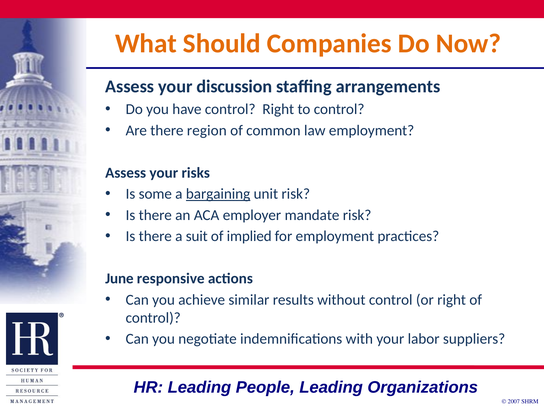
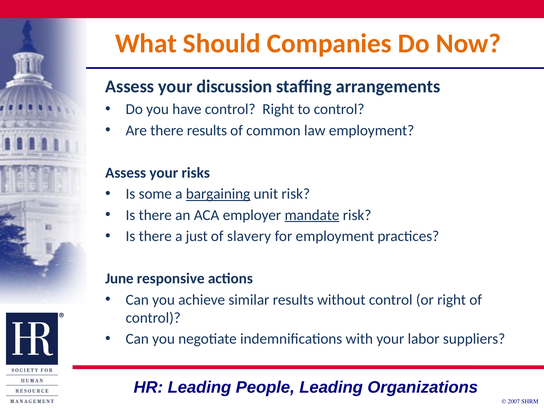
there region: region -> results (207, 130)
mandate underline: none -> present (312, 215)
suit: suit -> just (197, 236)
implied: implied -> slavery (249, 236)
